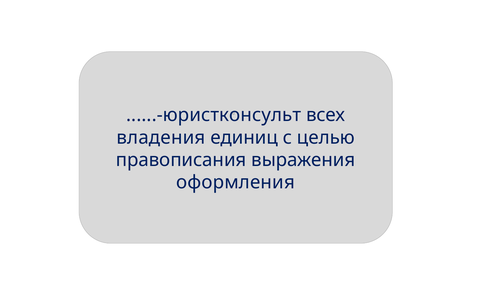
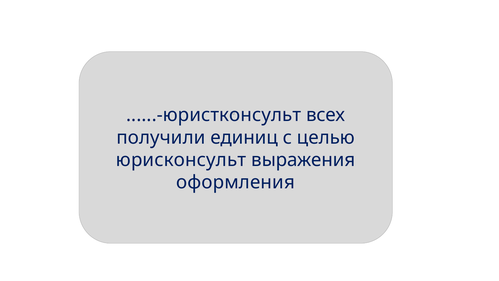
владения: владения -> получили (161, 137)
правописания: правописания -> юрисконсульт (181, 160)
